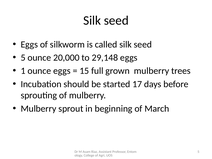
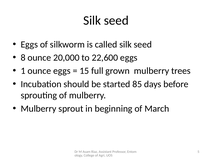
5: 5 -> 8 (23, 58)
29,148: 29,148 -> 22,600 (105, 58)
17: 17 -> 85 (137, 84)
